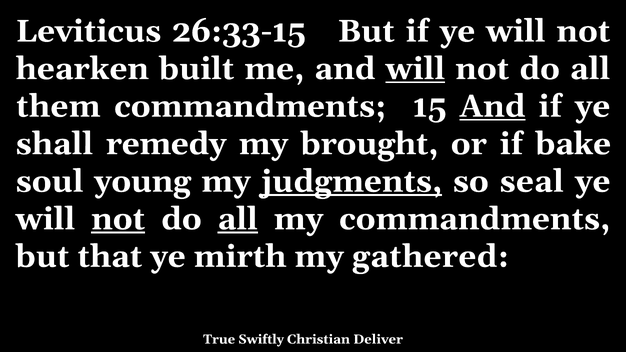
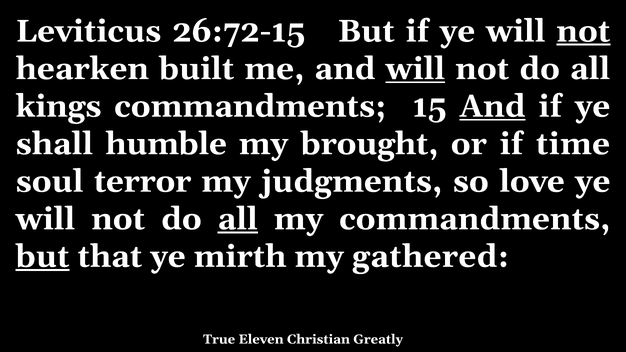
26:33-15: 26:33-15 -> 26:72-15 (239, 31)
not underline: none -> present (583, 31)
them: them -> kings (59, 106)
remedy: remedy -> humble (166, 144)
bake: bake -> time (573, 144)
young: young -> terror (143, 181)
judgments underline: present -> none (352, 181)
seal: seal -> love (532, 181)
not underline: present -> none (118, 219)
but underline: none -> present (43, 257)
Swiftly: Swiftly -> Eleven (261, 339)
Deliver: Deliver -> Greatly (378, 339)
